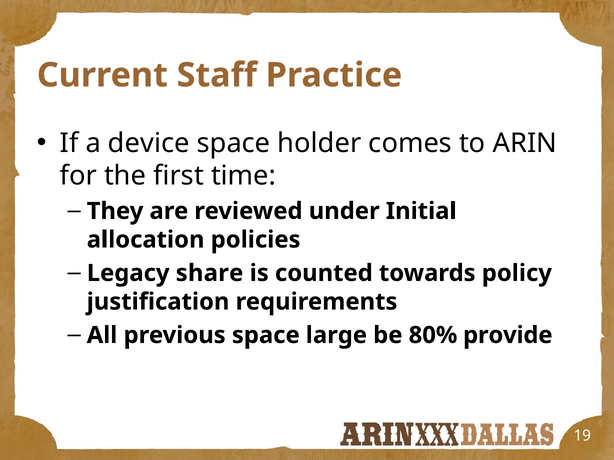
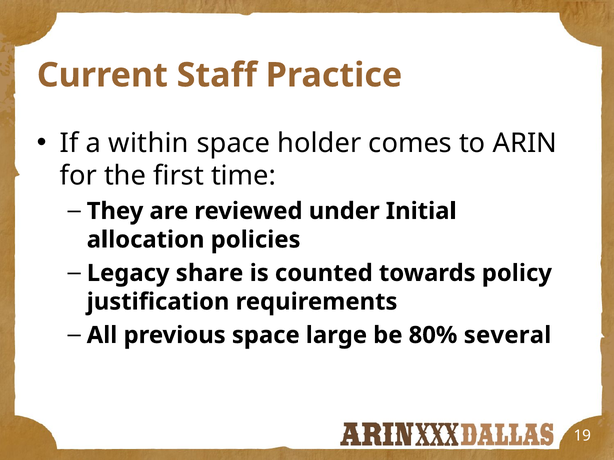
device: device -> within (149, 143)
provide: provide -> several (508, 336)
